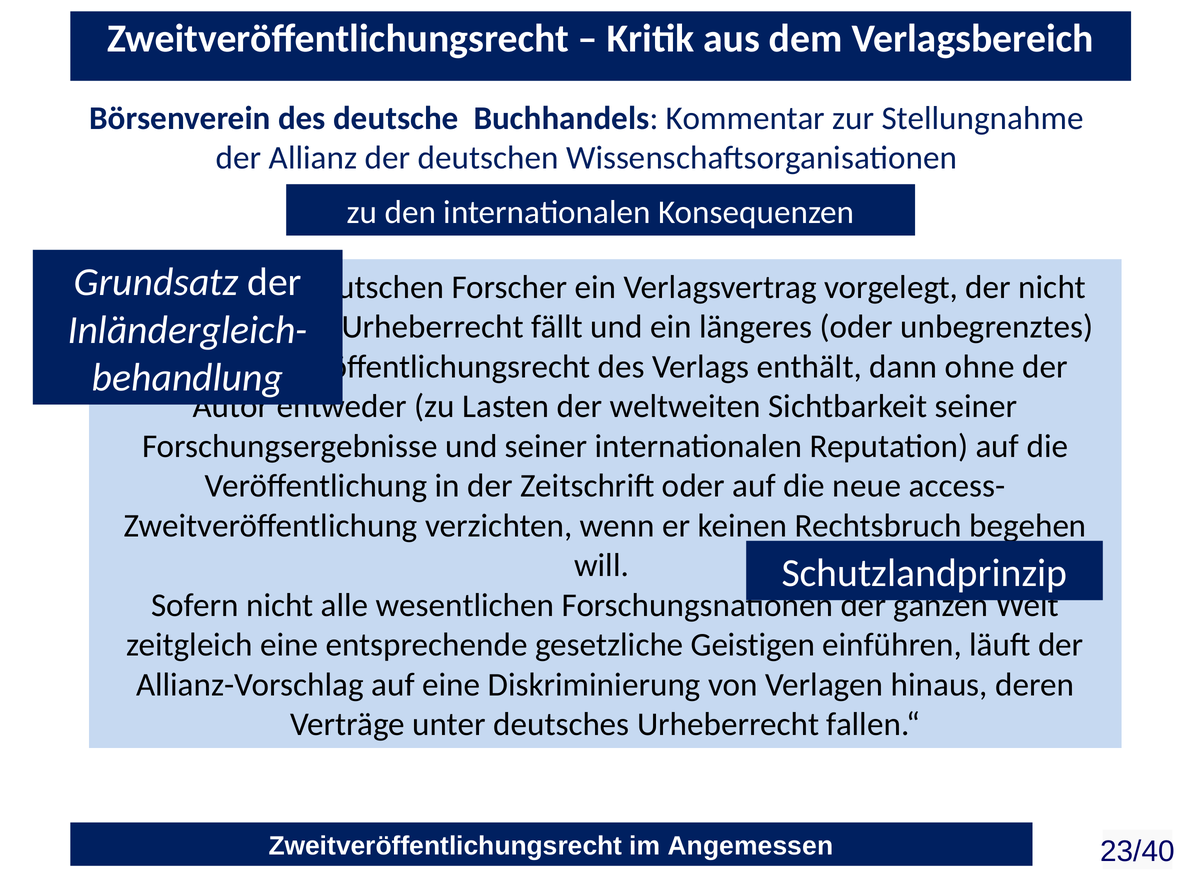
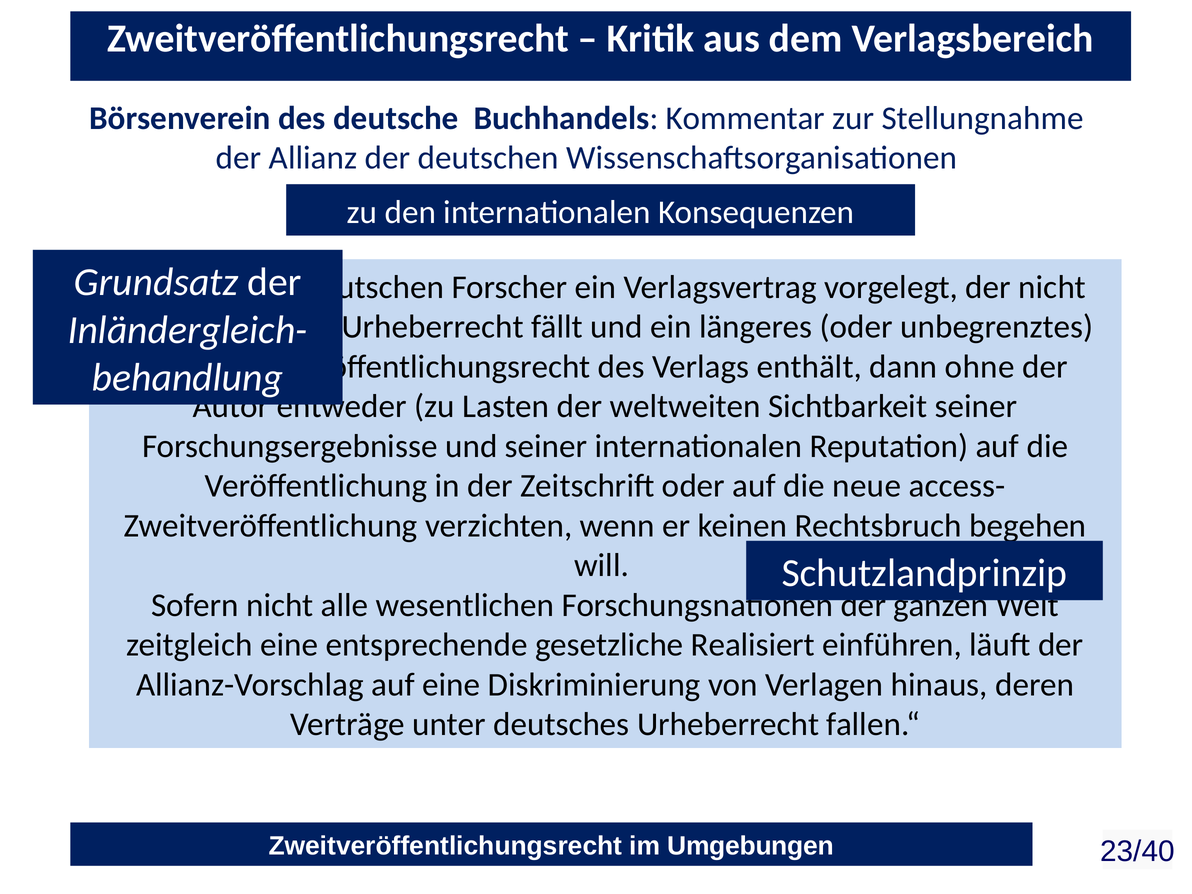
Geistigen: Geistigen -> Realisiert (753, 645)
Angemessen: Angemessen -> Umgebungen (751, 846)
